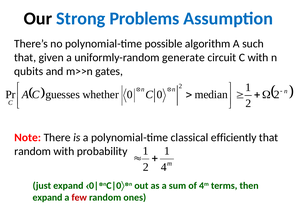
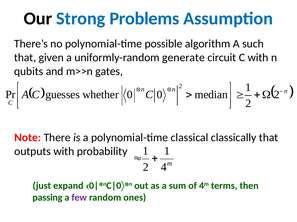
efficiently: efficiently -> classically (234, 138)
random: random -> outputs (33, 152)
expand: expand -> passing (47, 198)
few colour: red -> purple (79, 198)
